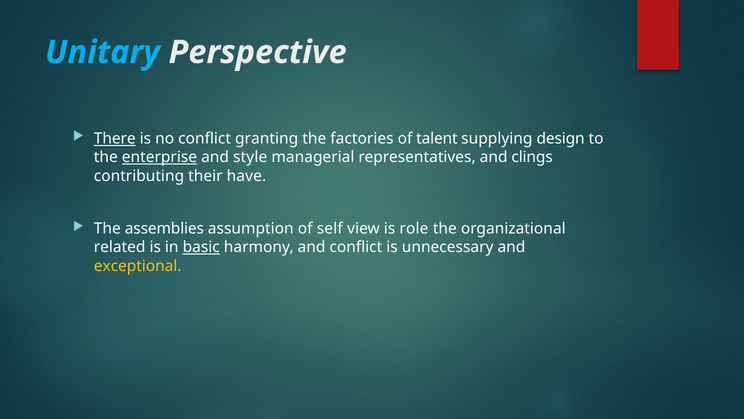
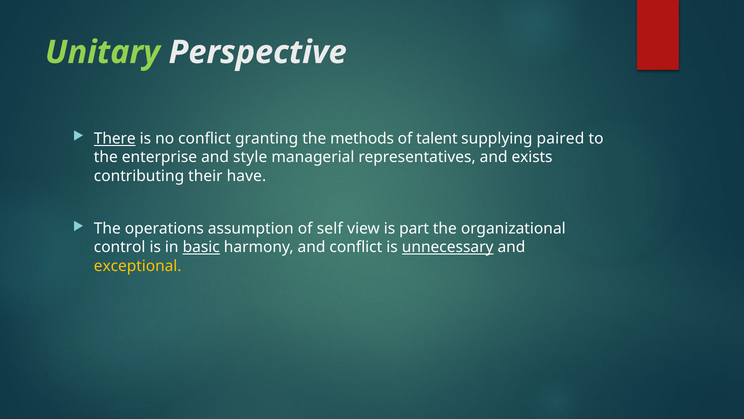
Unitary colour: light blue -> light green (103, 52)
factories: factories -> methods (362, 138)
design: design -> paired (560, 138)
enterprise underline: present -> none (159, 157)
clings: clings -> exists (532, 157)
assemblies: assemblies -> operations (164, 228)
role: role -> part (414, 228)
related: related -> control (120, 247)
unnecessary underline: none -> present (448, 247)
